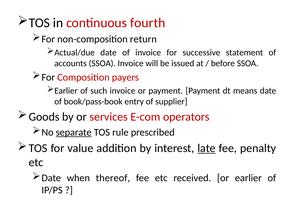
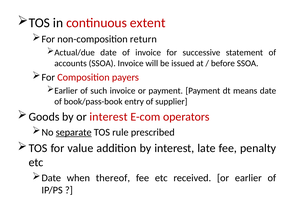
fourth: fourth -> extent (148, 23)
or services: services -> interest (109, 117)
late underline: present -> none (207, 148)
